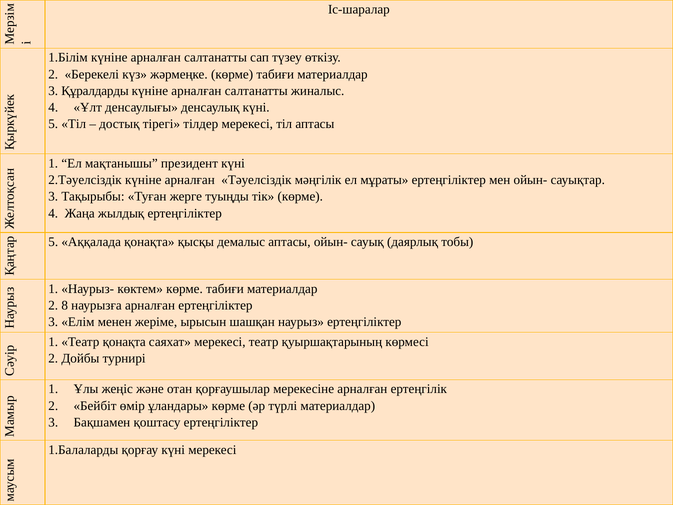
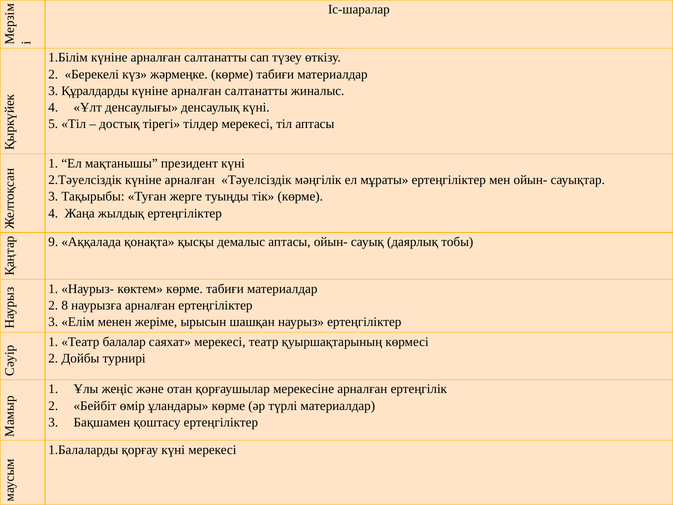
5: 5 -> 9 (53, 242)
Театр қонақта: қонақта -> балалар (124, 342)
